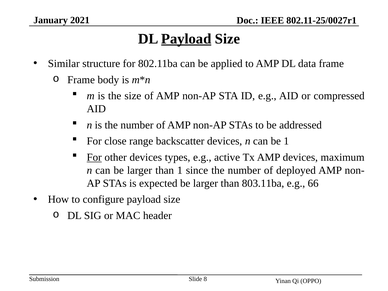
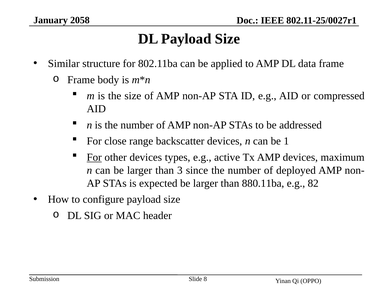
2021: 2021 -> 2058 (80, 20)
Payload underline: present -> none (186, 39)
than 1: 1 -> 3 (180, 170)
803.11ba: 803.11ba -> 880.11ba (263, 183)
66: 66 -> 82 (313, 183)
